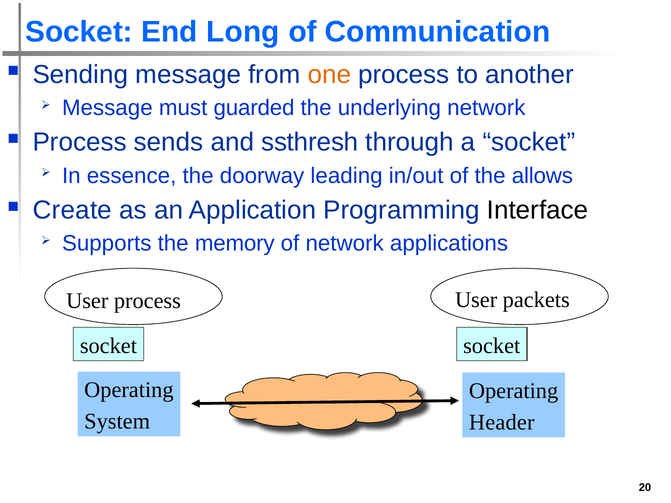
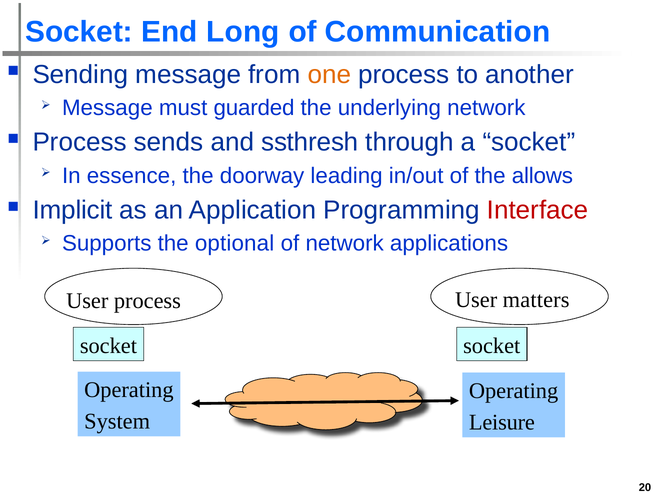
Create: Create -> Implicit (73, 210)
Interface colour: black -> red (538, 210)
memory: memory -> optional (235, 244)
packets: packets -> matters (536, 300)
Header: Header -> Leisure (502, 422)
